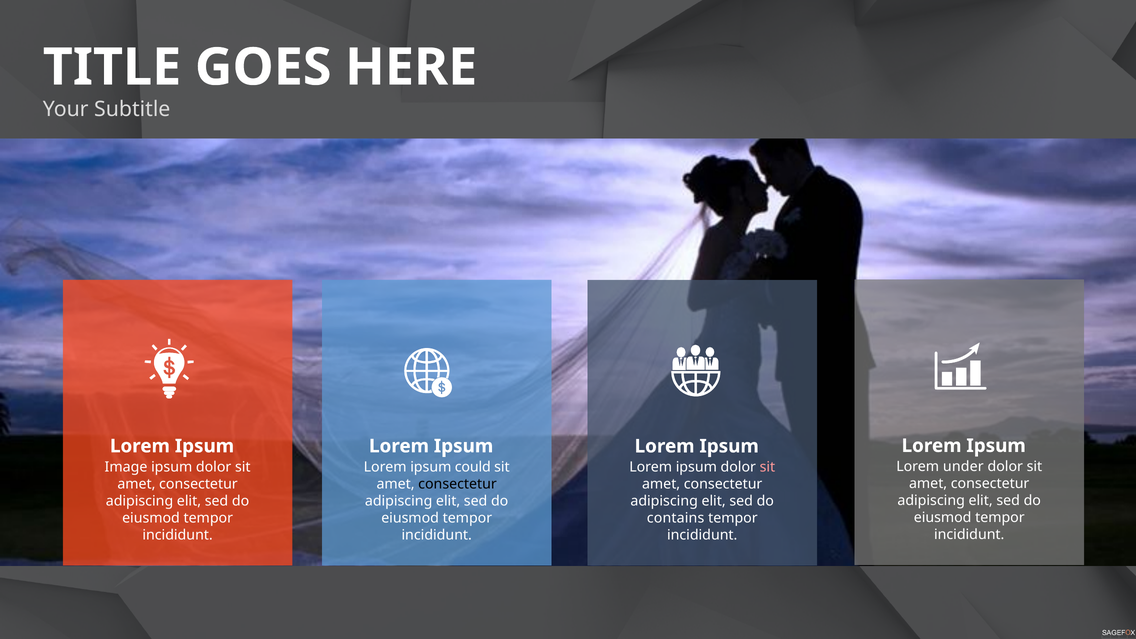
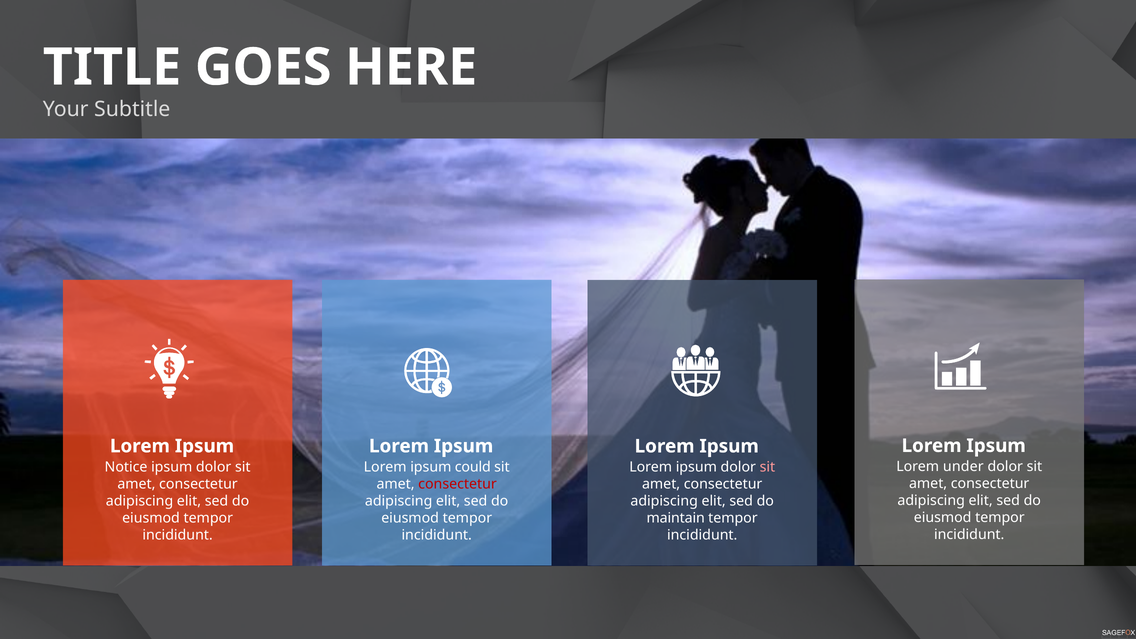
Image: Image -> Notice (126, 467)
consectetur colour: black -> red (458, 484)
contains: contains -> maintain (676, 518)
